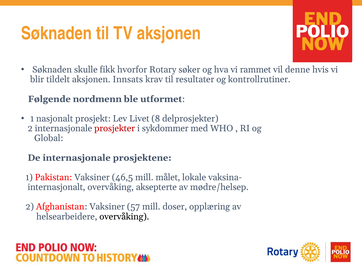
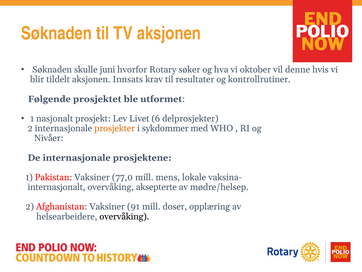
fikk: fikk -> juni (107, 70)
rammet: rammet -> oktober (255, 70)
nordmenn: nordmenn -> prosjektet (97, 99)
8: 8 -> 6 (156, 118)
prosjekter colour: red -> orange (115, 128)
Global: Global -> Nivåer (49, 138)
46,5: 46,5 -> 77,0 (122, 177)
målet: målet -> mens (168, 177)
57: 57 -> 91 (133, 206)
